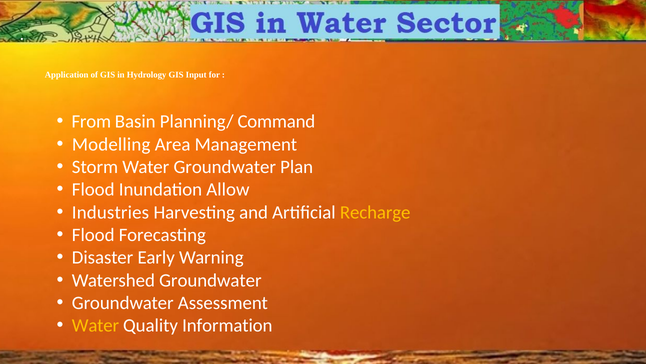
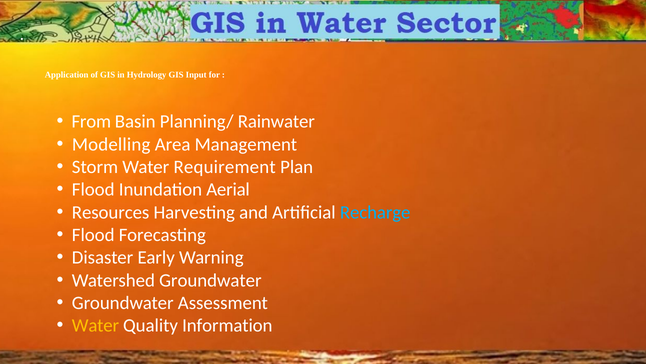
Command: Command -> Rainwater (276, 121)
Water Groundwater: Groundwater -> Requirement (225, 167)
Allow: Allow -> Aerial (228, 189)
Industries: Industries -> Resources (111, 212)
Recharge colour: yellow -> light blue (375, 212)
